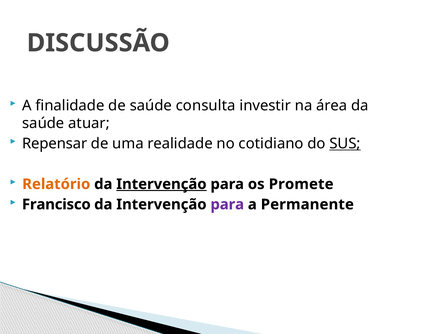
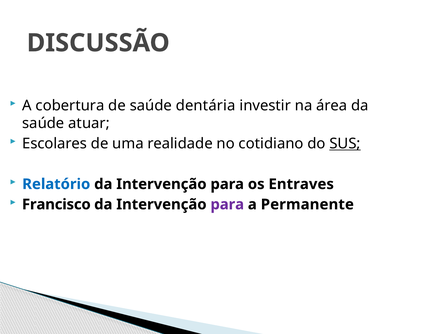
finalidade: finalidade -> cobertura (70, 106)
consulta: consulta -> dentária (206, 106)
Repensar: Repensar -> Escolares (55, 144)
Relatório colour: orange -> blue (56, 184)
Intervenção underline: present -> none (161, 184)
Promete: Promete -> Entraves (301, 184)
